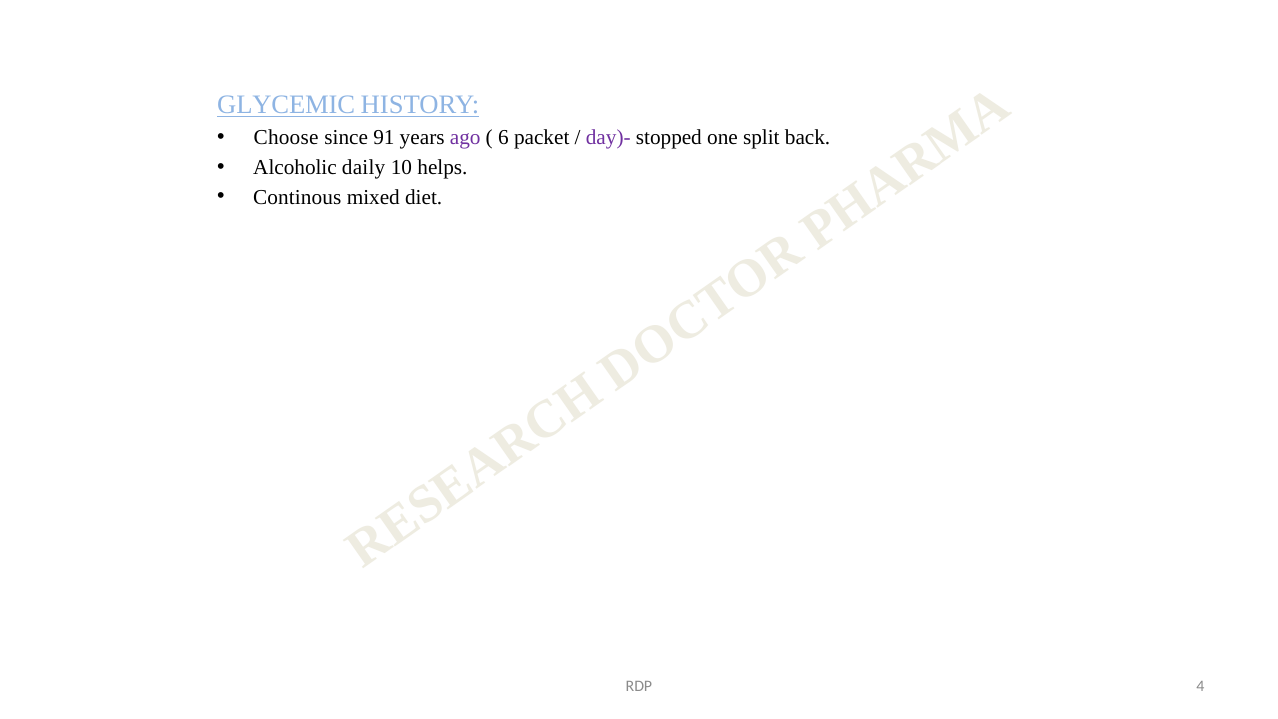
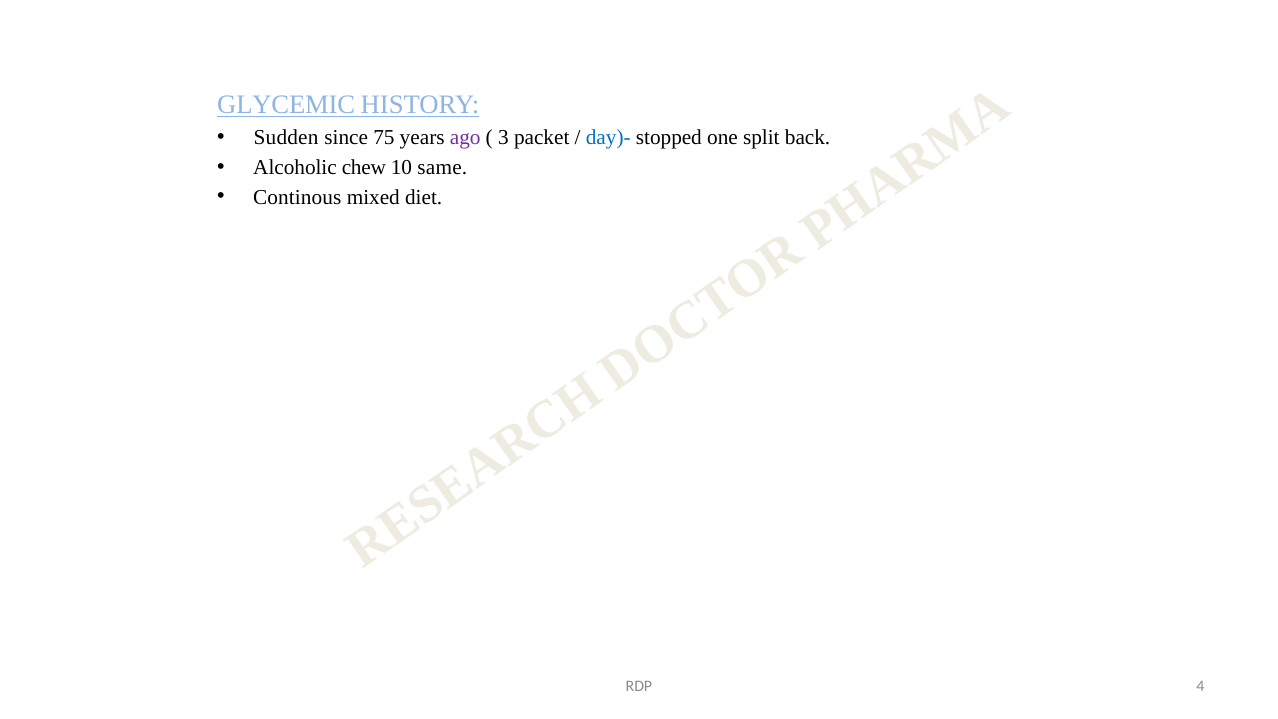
Choose: Choose -> Sudden (286, 138)
91: 91 -> 75 (384, 138)
6: 6 -> 3 (503, 138)
day)- colour: purple -> blue (608, 138)
daily: daily -> chew (364, 167)
helps: helps -> same (442, 167)
